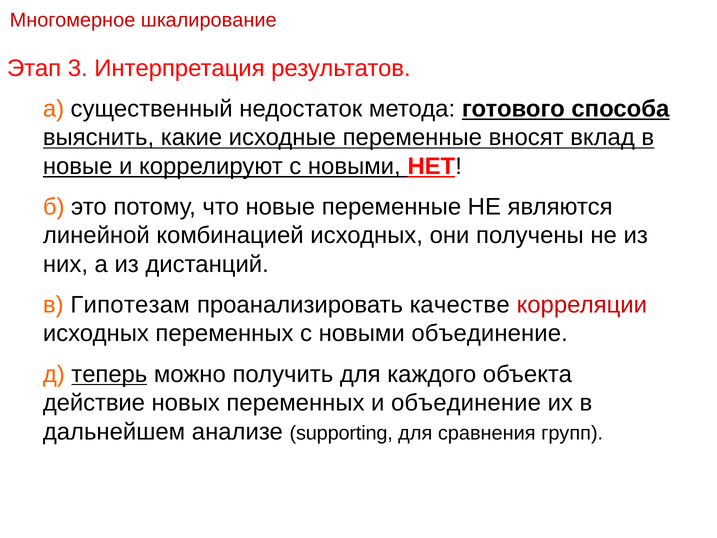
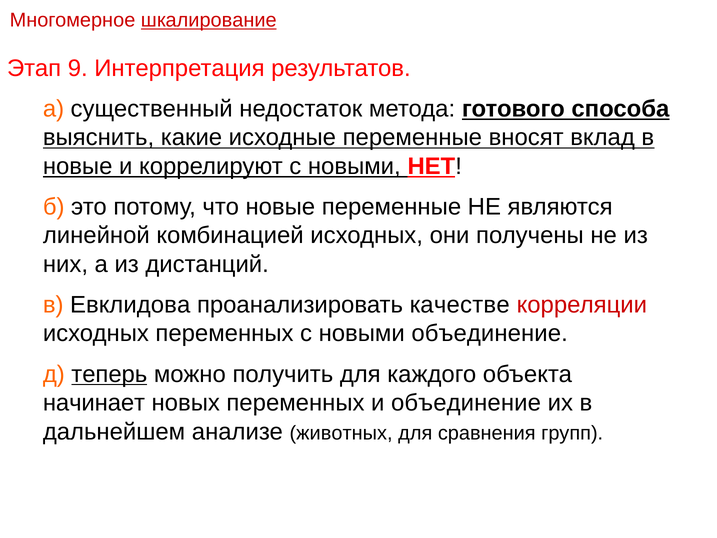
шкалирование underline: none -> present (209, 20)
3: 3 -> 9 (78, 68)
Гипотезам: Гипотезам -> Евклидова (130, 305)
действие: действие -> начинает (94, 403)
supporting: supporting -> животных (341, 433)
